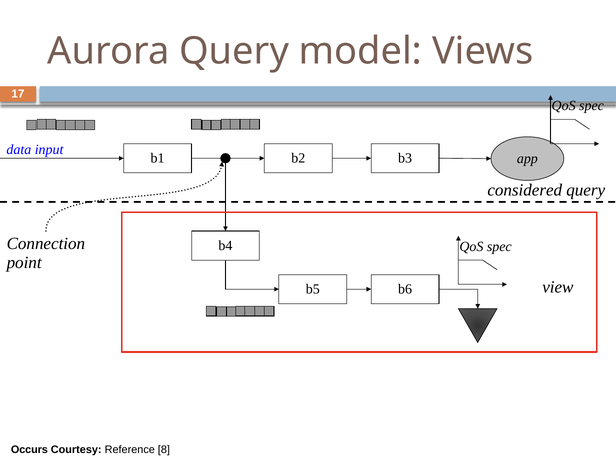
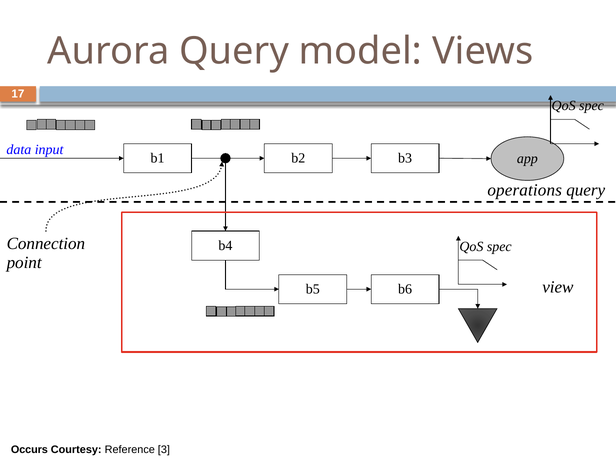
considered: considered -> operations (525, 190)
8: 8 -> 3 (164, 449)
